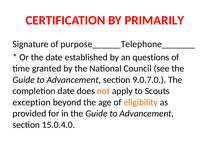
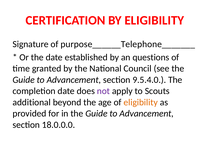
BY PRIMARILY: PRIMARILY -> ELIGIBILITY (154, 20)
9.0.7.0: 9.0.7.0 -> 9.5.4.0 (149, 80)
not colour: orange -> purple (103, 91)
exception: exception -> additional (32, 102)
15.0.4.0: 15.0.4.0 -> 18.0.0.0 (59, 124)
